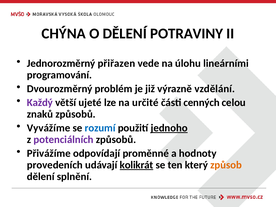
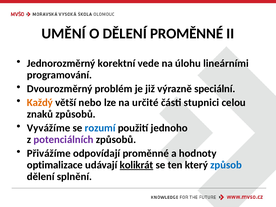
CHÝNA: CHÝNA -> UMĚNÍ (64, 34)
DĚLENÍ POTRAVINY: POTRAVINY -> PROMĚNNÉ (187, 34)
přiřazen: přiřazen -> korektní (116, 63)
vzdělání: vzdělání -> speciální (215, 89)
Každý colour: purple -> orange (40, 103)
ujeté: ujeté -> nebo (90, 103)
cenných: cenných -> stupnici (201, 103)
jednoho underline: present -> none (169, 128)
provedeních: provedeních -> optimalizace (55, 165)
způsob colour: orange -> blue (226, 165)
